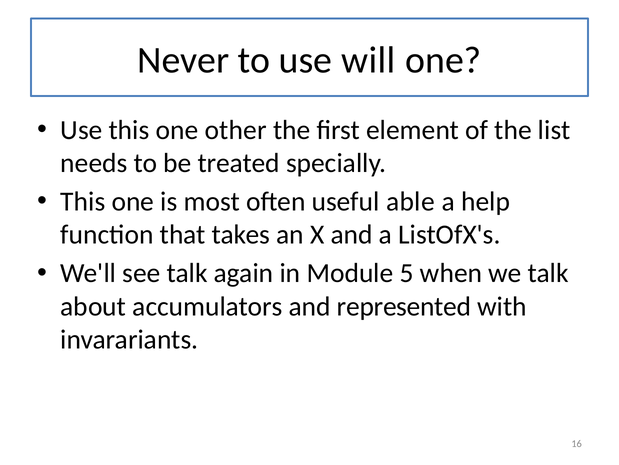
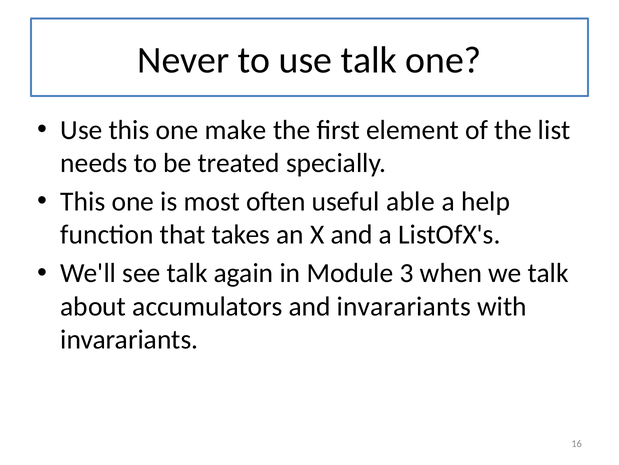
use will: will -> talk (369, 60)
other: other -> make (236, 130)
5: 5 -> 3 (407, 273)
and represented: represented -> invarariants (404, 306)
